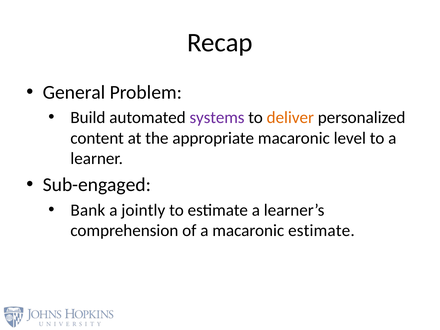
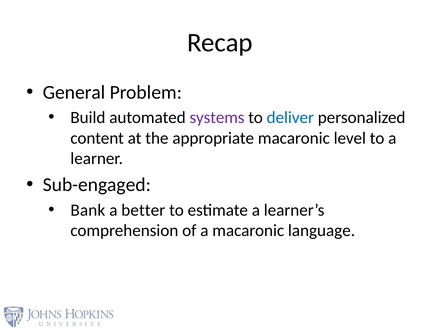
deliver colour: orange -> blue (290, 118)
jointly: jointly -> better (143, 210)
macaronic estimate: estimate -> language (322, 231)
